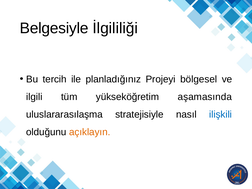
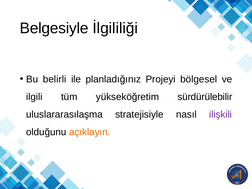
tercih: tercih -> belirli (55, 79)
aşamasında: aşamasında -> sürdürülebilir (205, 97)
ilişkili colour: blue -> purple (221, 114)
